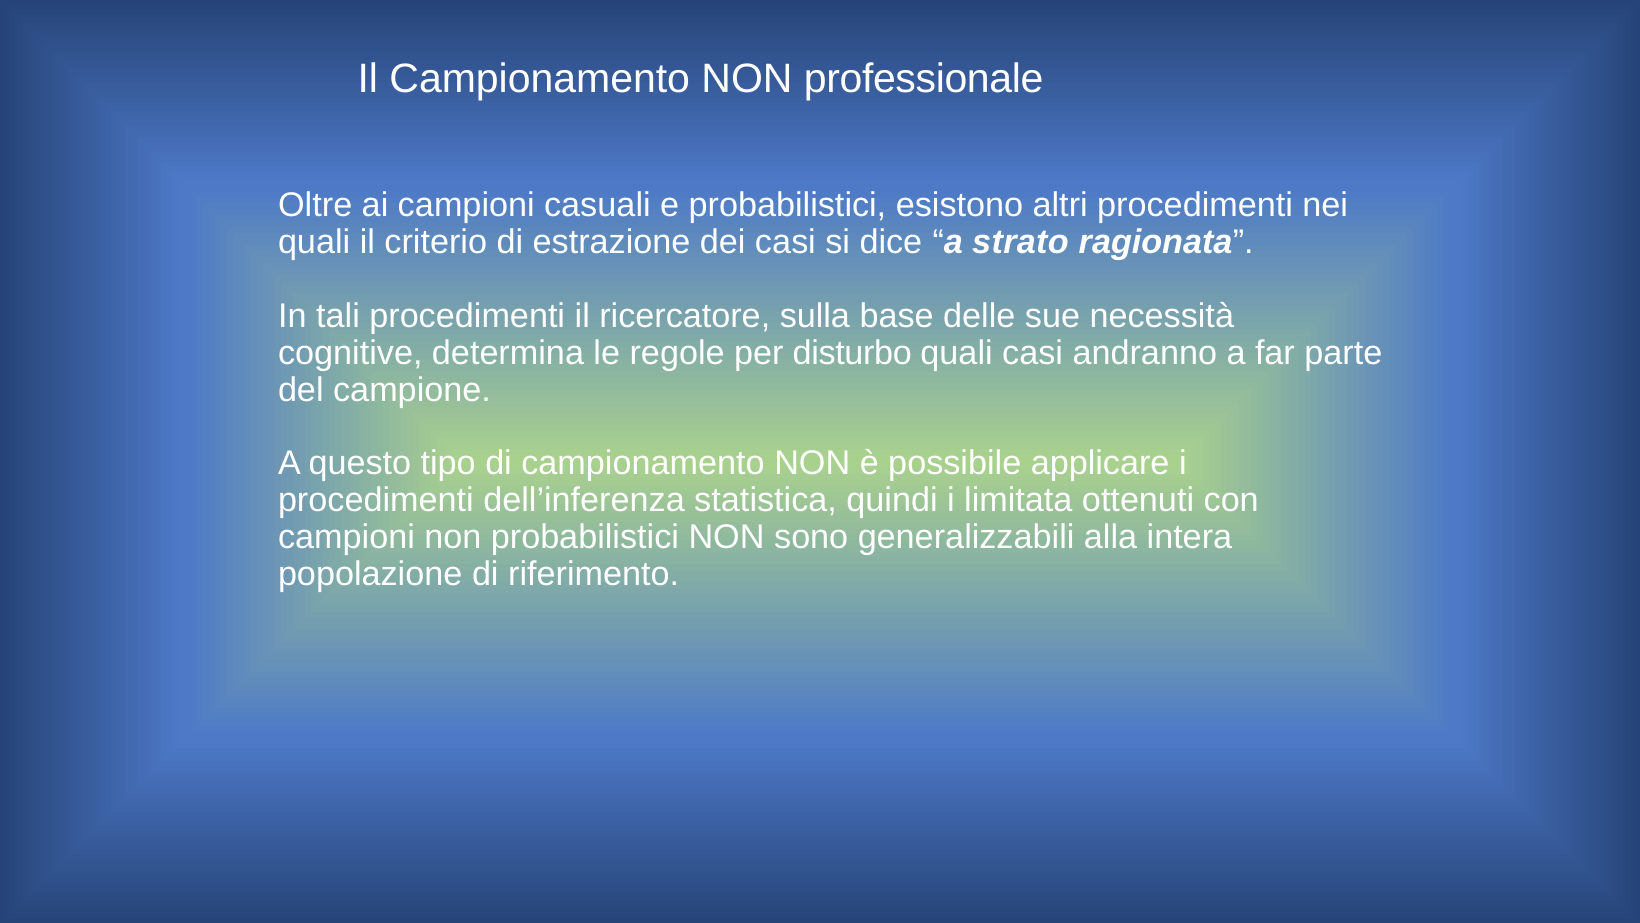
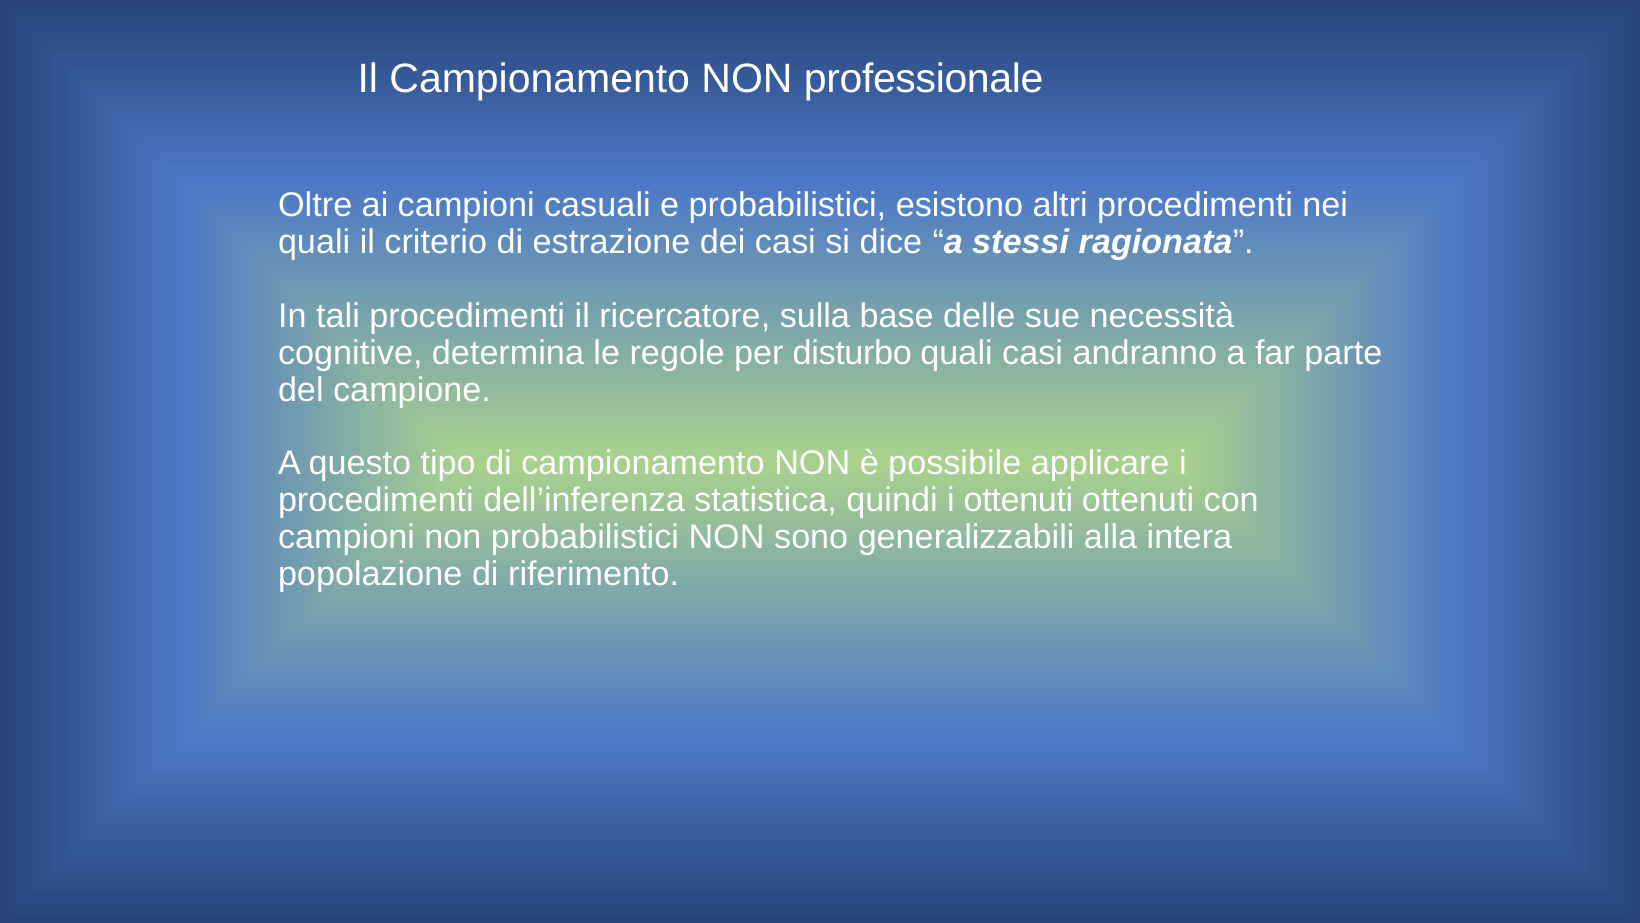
strato: strato -> stessi (1021, 242)
i limitata: limitata -> ottenuti (1018, 500)
